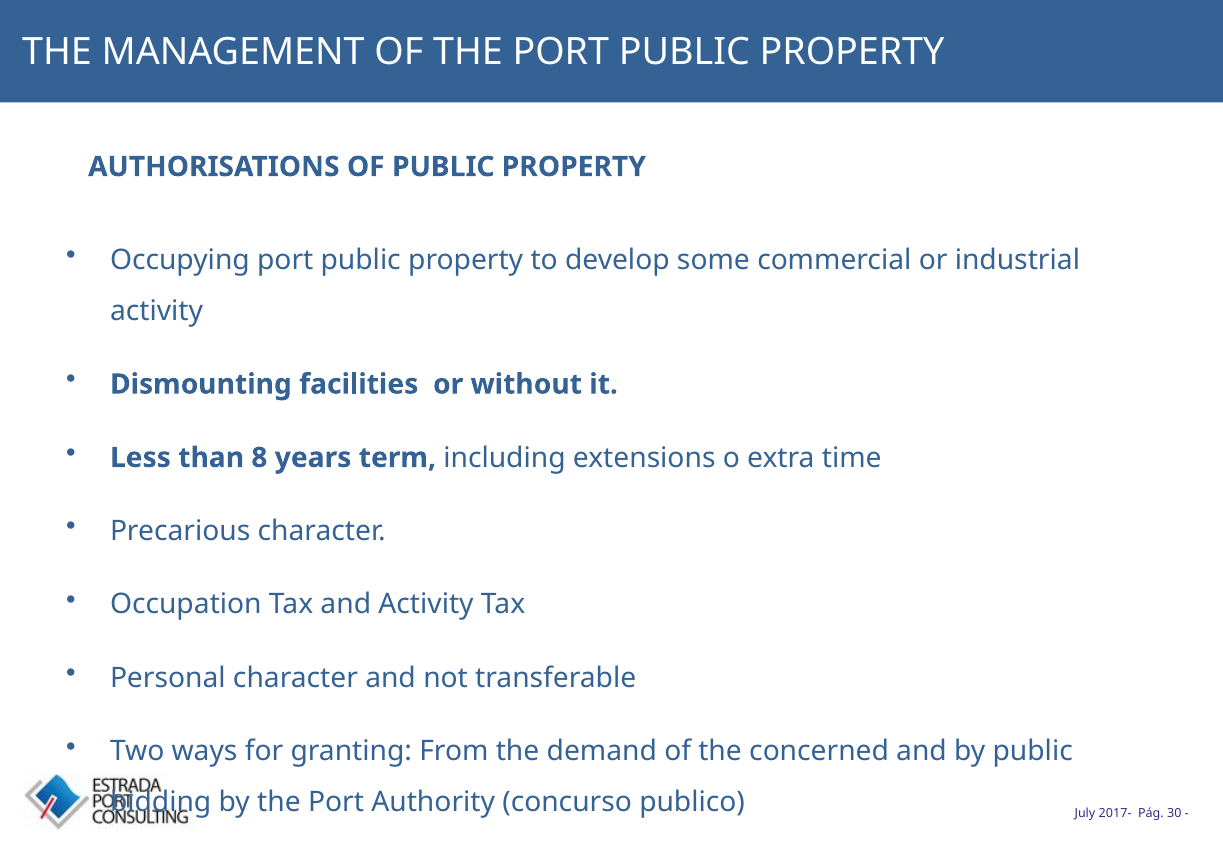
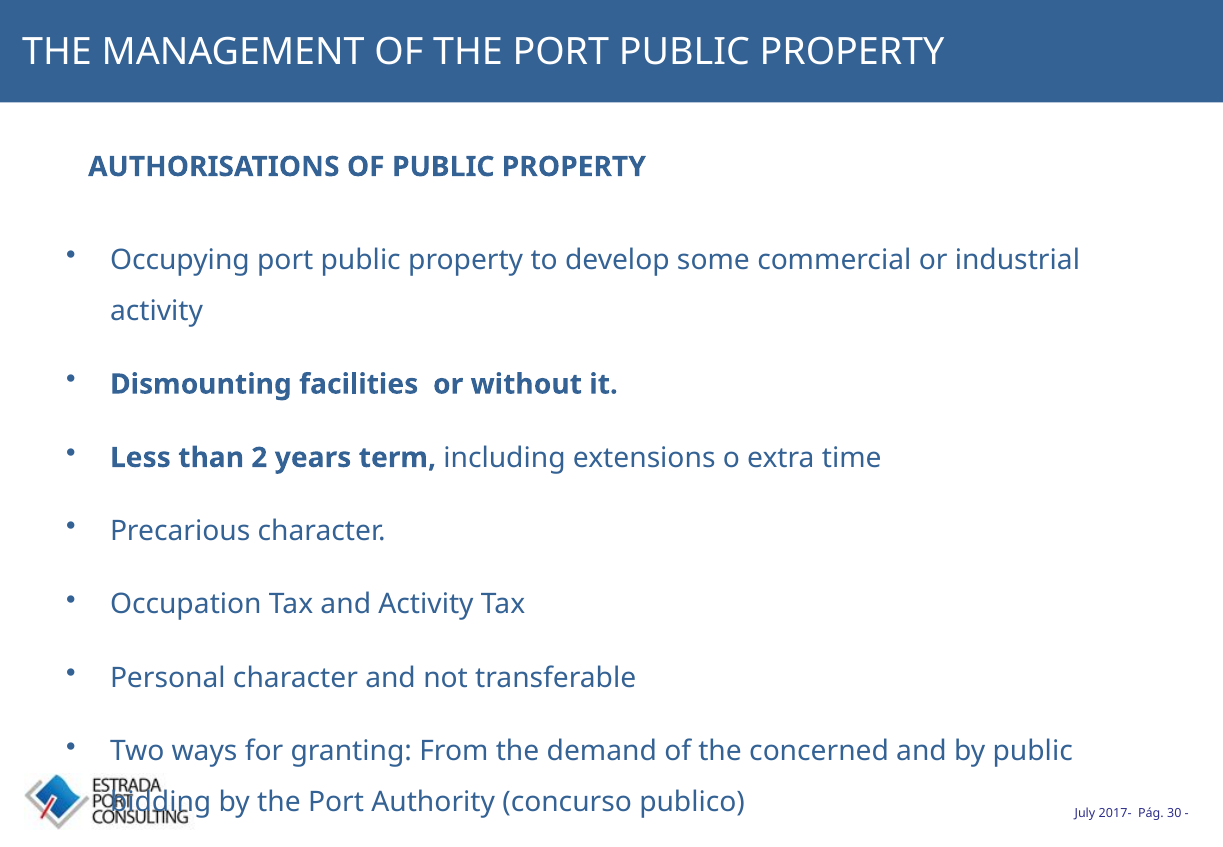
8: 8 -> 2 (259, 458)
